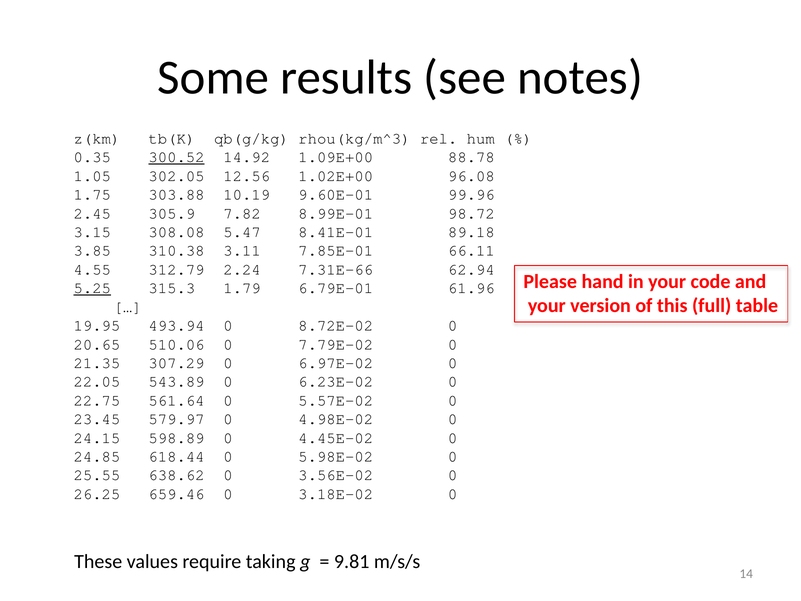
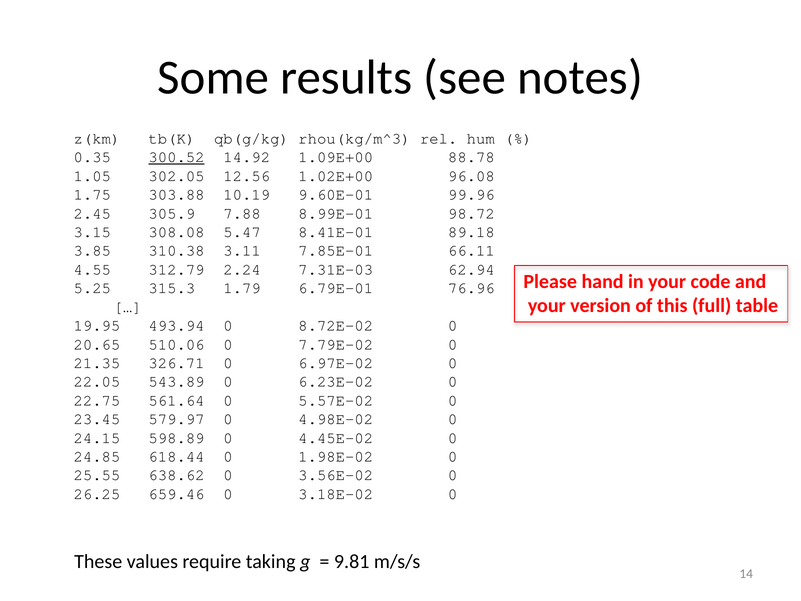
7.82: 7.82 -> 7.88 (242, 213)
7.31E-66: 7.31E-66 -> 7.31E-03 (336, 269)
5.25 underline: present -> none (92, 288)
61.96: 61.96 -> 76.96 (471, 288)
307.29: 307.29 -> 326.71 (177, 363)
5.98E-02: 5.98E-02 -> 1.98E-02 (336, 456)
